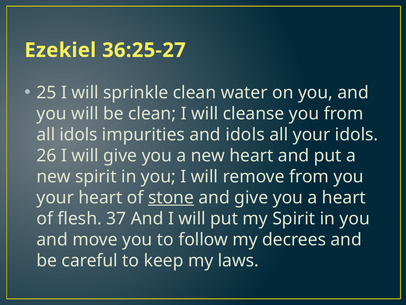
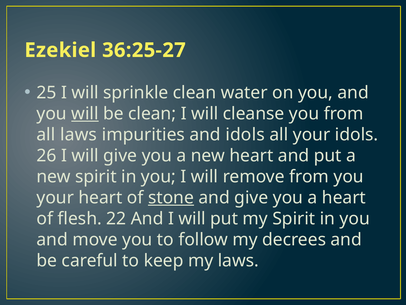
will underline: none -> present (85, 113)
all idols: idols -> laws (78, 134)
37: 37 -> 22 (116, 218)
